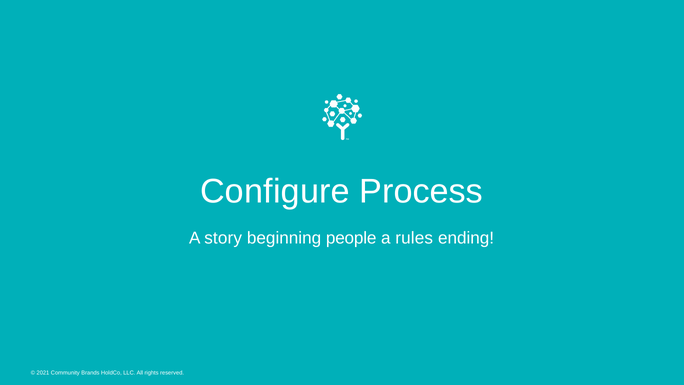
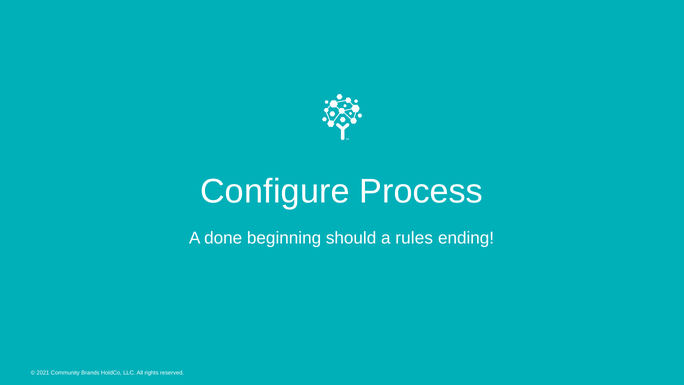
story: story -> done (223, 238)
people: people -> should (351, 238)
